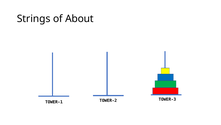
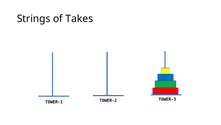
About: About -> Takes (79, 19)
